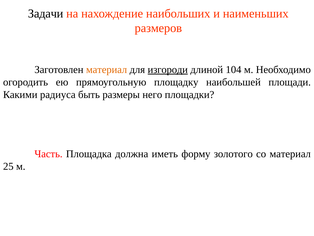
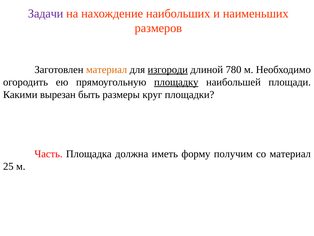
Задачи colour: black -> purple (46, 13)
104: 104 -> 780 (234, 69)
площадку underline: none -> present (176, 82)
радиуса: радиуса -> вырезан (58, 95)
него: него -> круг (152, 95)
золотого: золотого -> получим (233, 153)
